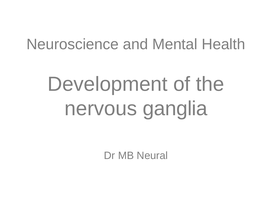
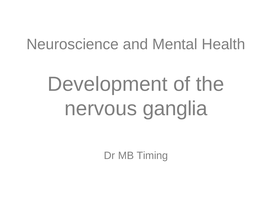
Neural: Neural -> Timing (152, 156)
